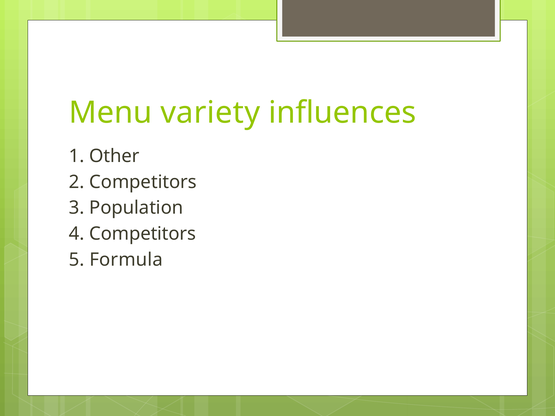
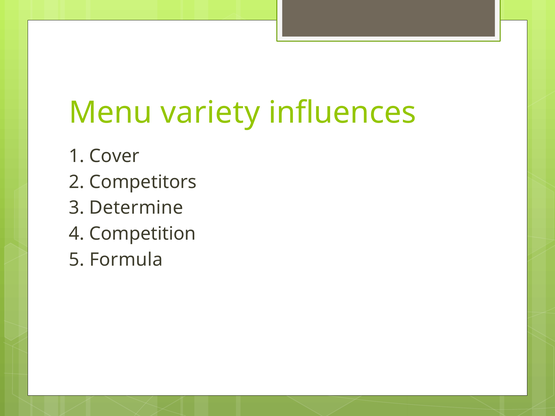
Other: Other -> Cover (114, 156)
Population: Population -> Determine (136, 208)
4 Competitors: Competitors -> Competition (143, 234)
